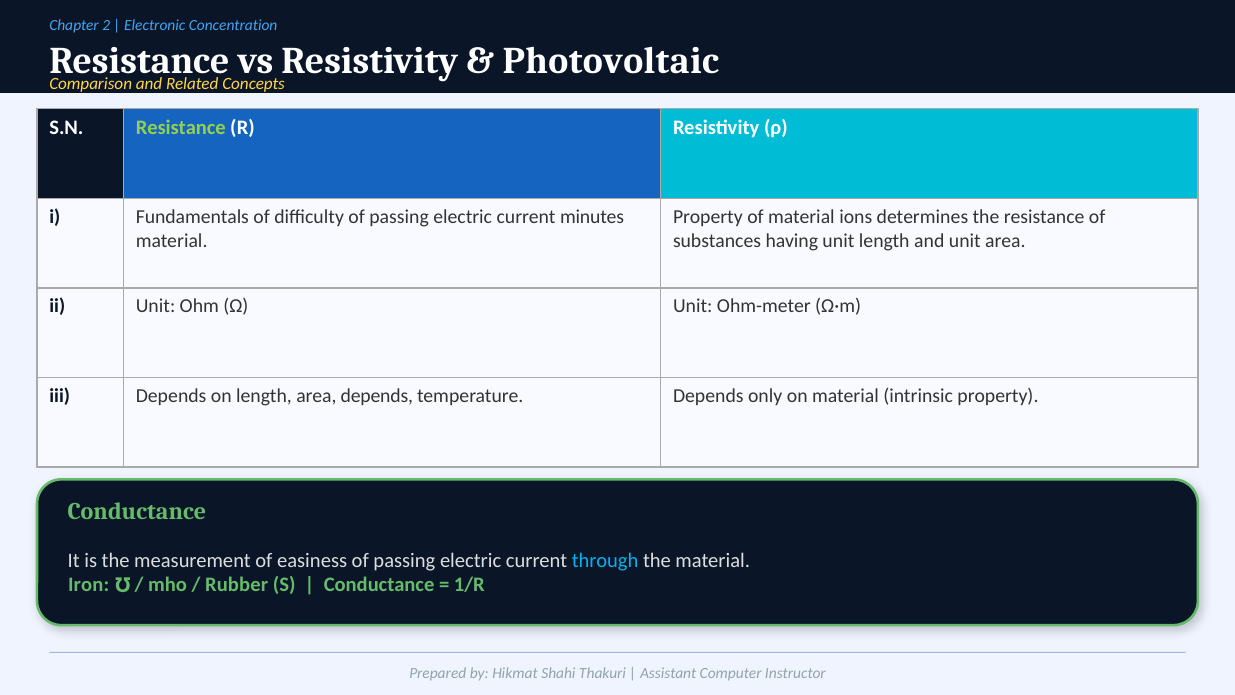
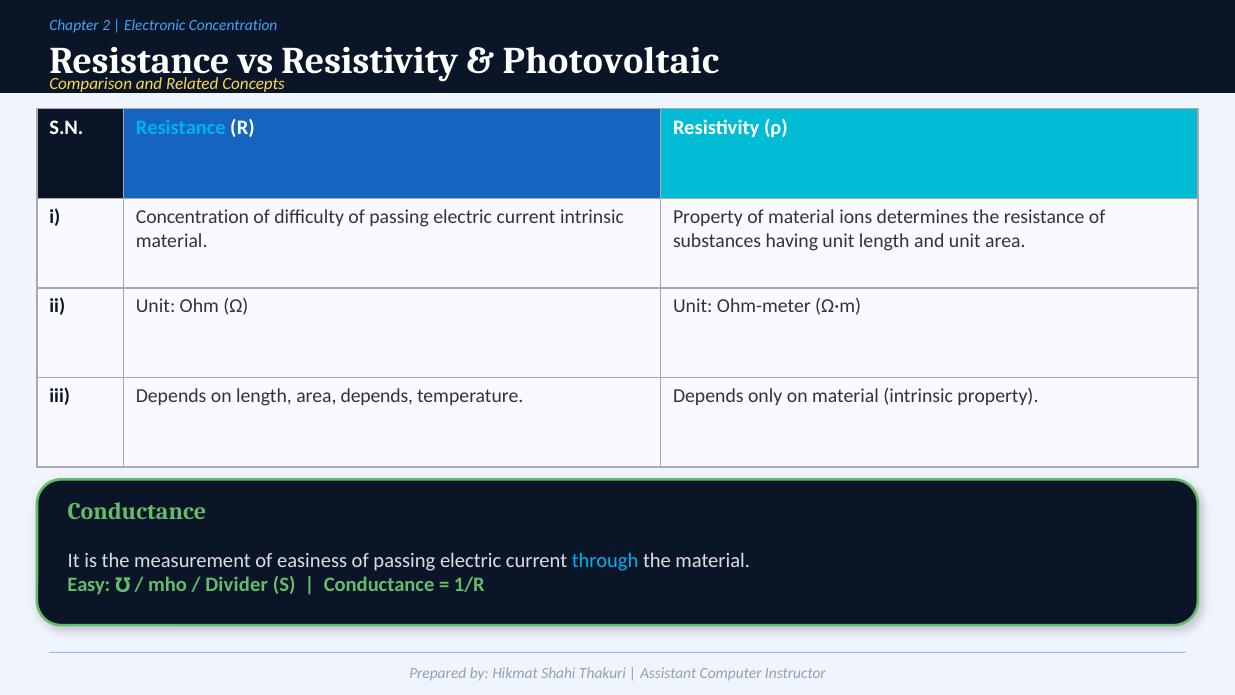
Resistance colour: light green -> light blue (181, 128)
i Fundamentals: Fundamentals -> Concentration (192, 217)
current minutes: minutes -> intrinsic (592, 217)
Iron: Iron -> Easy (89, 585)
Rubber: Rubber -> Divider (237, 585)
